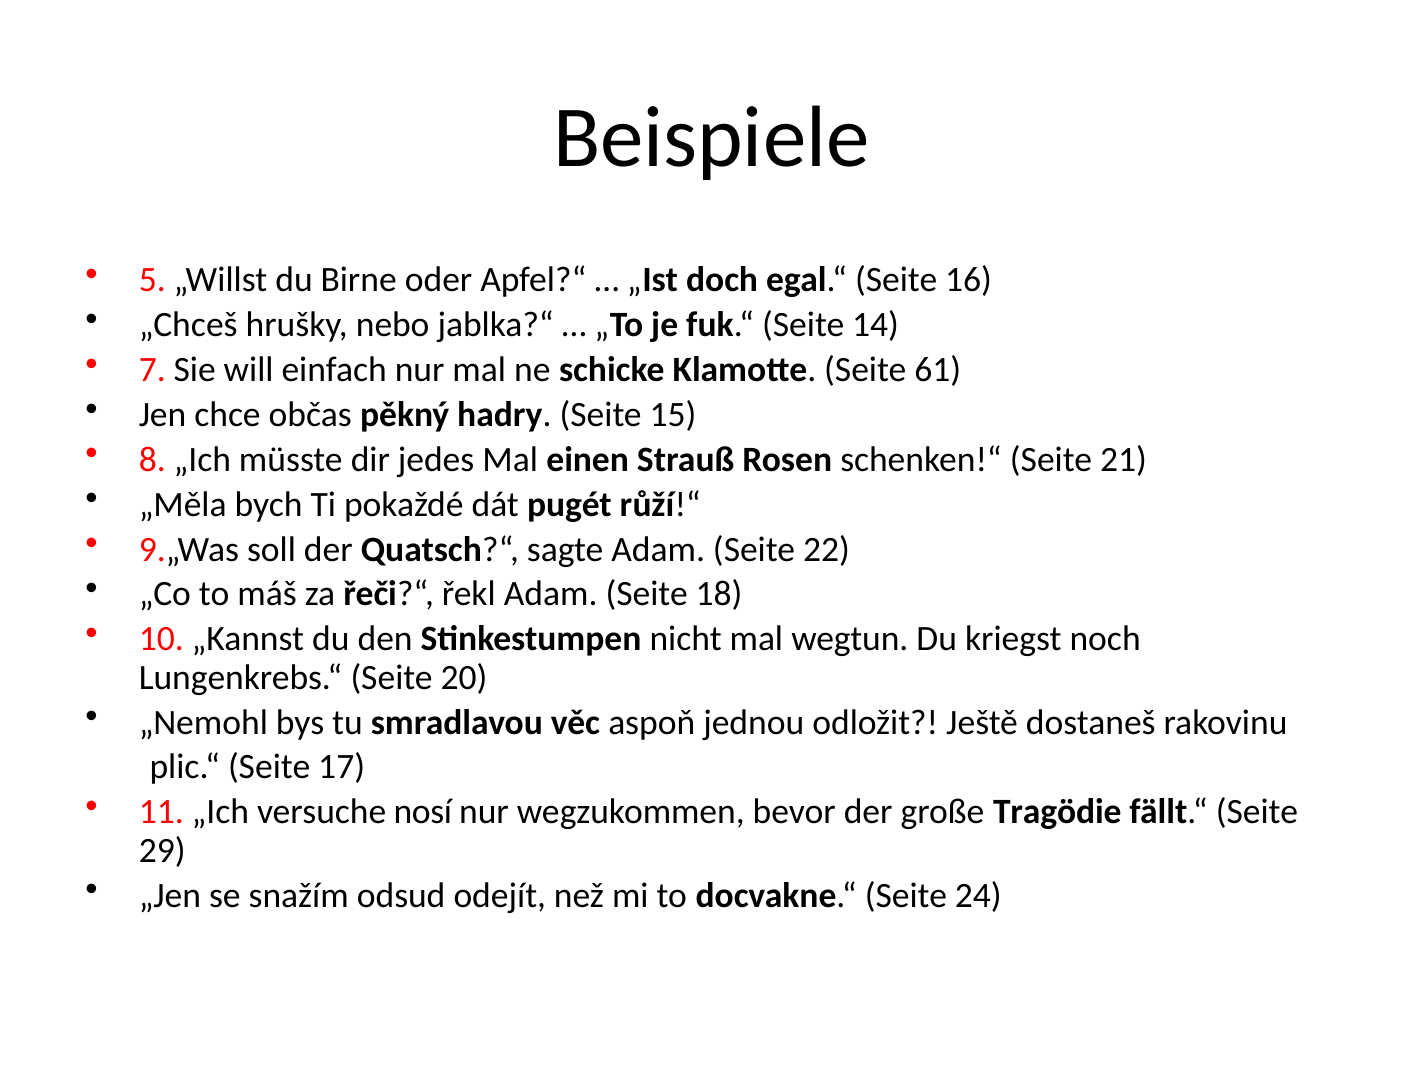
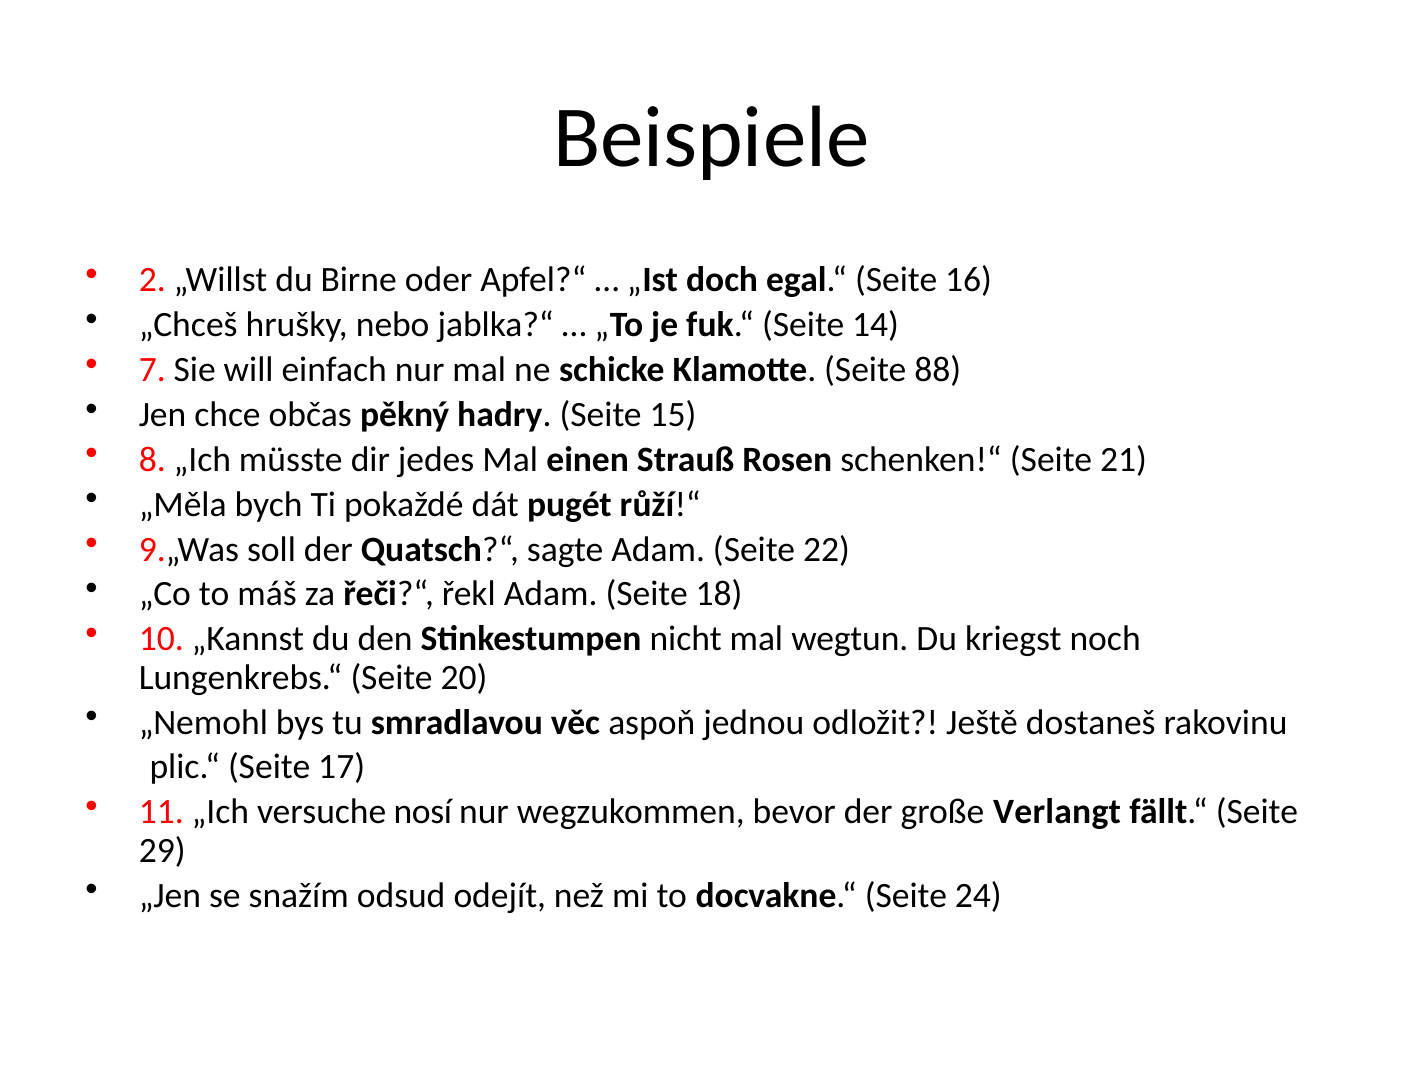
5: 5 -> 2 (152, 280)
61: 61 -> 88 (938, 370)
Tragödie: Tragödie -> Verlangt (1057, 811)
